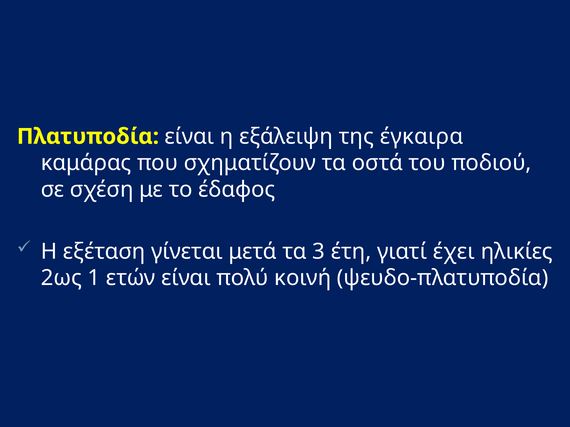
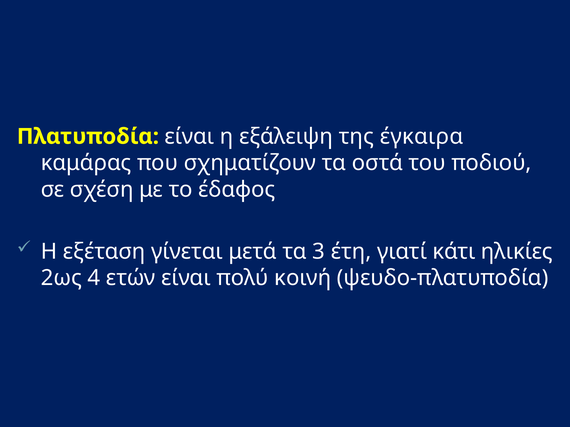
έχει: έχει -> κάτι (454, 252)
1: 1 -> 4 (94, 278)
